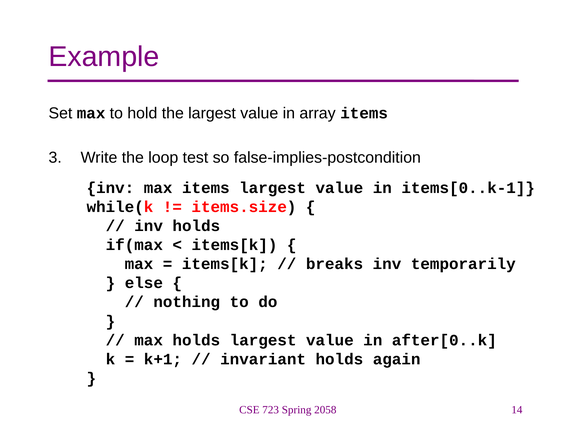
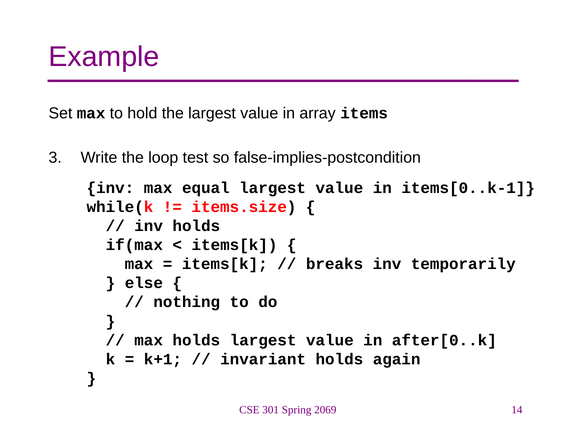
max items: items -> equal (206, 188)
723: 723 -> 301 (271, 410)
2058: 2058 -> 2069 (325, 410)
